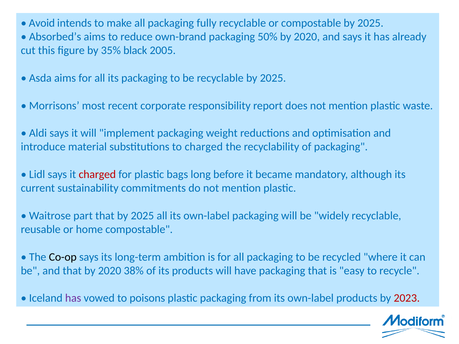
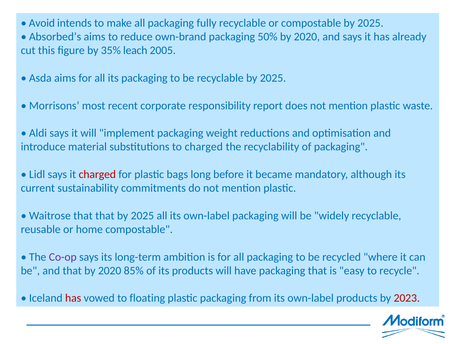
black: black -> leach (135, 51)
Waitrose part: part -> that (83, 216)
Co-op colour: black -> purple (63, 257)
38%: 38% -> 85% (134, 271)
has colour: purple -> red (73, 298)
poisons: poisons -> floating (147, 298)
